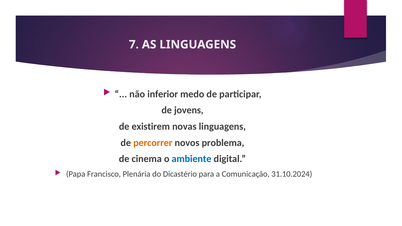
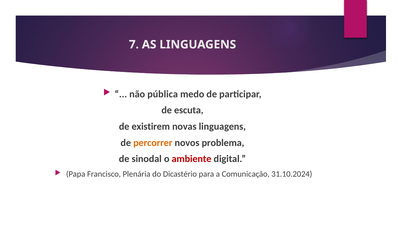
inferior: inferior -> pública (163, 94)
jovens: jovens -> escuta (189, 110)
cinema: cinema -> sinodal (147, 159)
ambiente colour: blue -> red (192, 159)
